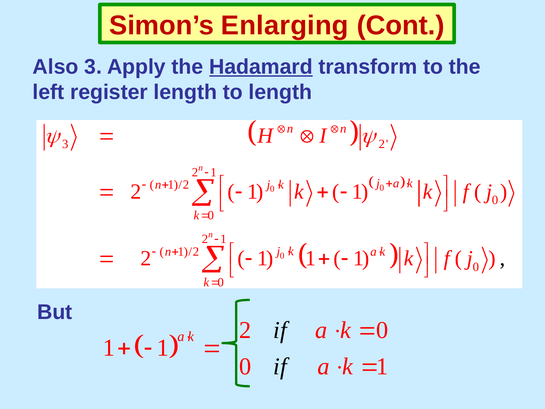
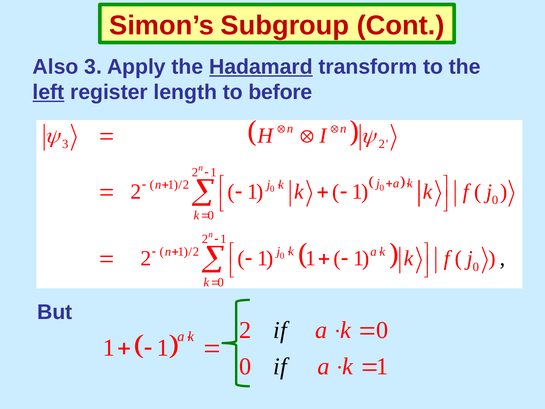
Enlarging: Enlarging -> Subgroup (285, 25)
left underline: none -> present (48, 92)
to length: length -> before (280, 92)
